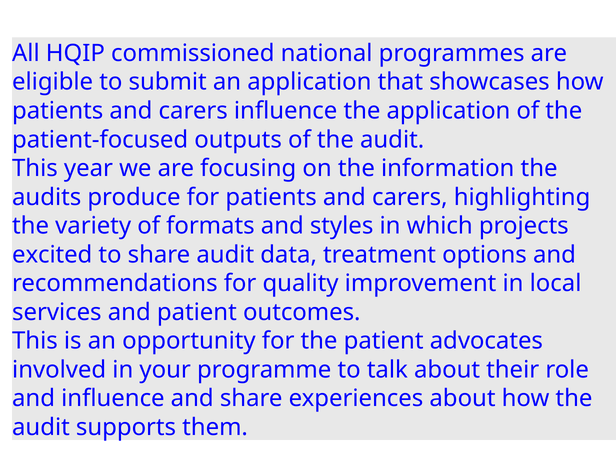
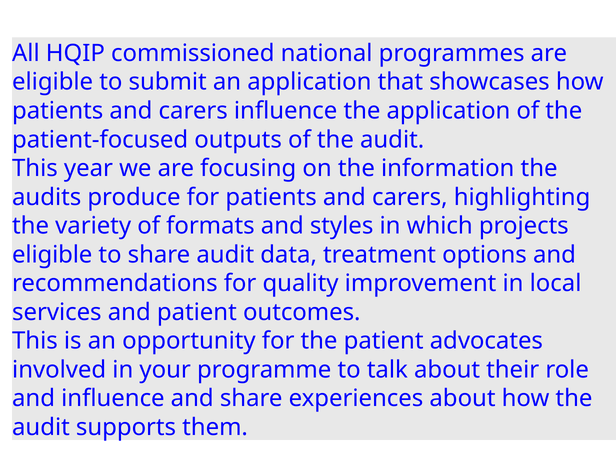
excited: excited -> eligible (52, 255)
